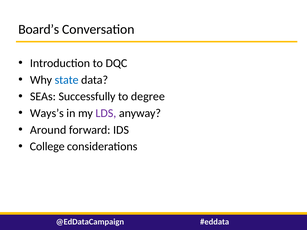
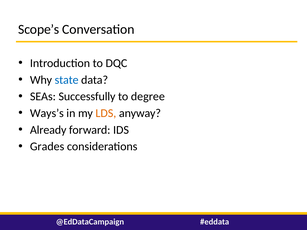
Board’s: Board’s -> Scope’s (39, 29)
LDS colour: purple -> orange (106, 113)
Around: Around -> Already (48, 130)
College: College -> Grades (47, 147)
